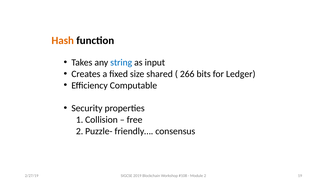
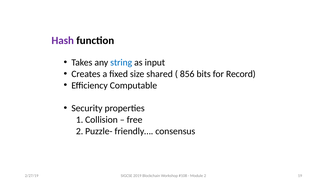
Hash colour: orange -> purple (63, 40)
266: 266 -> 856 (187, 74)
Ledger: Ledger -> Record (241, 74)
